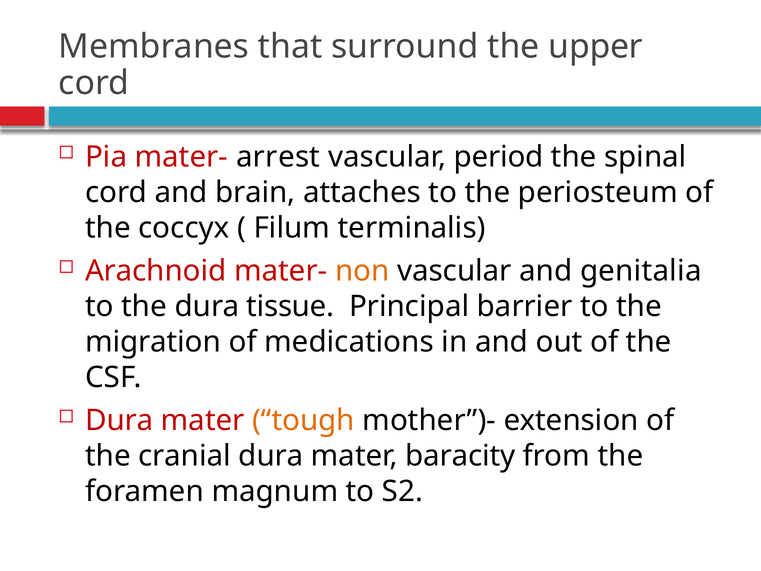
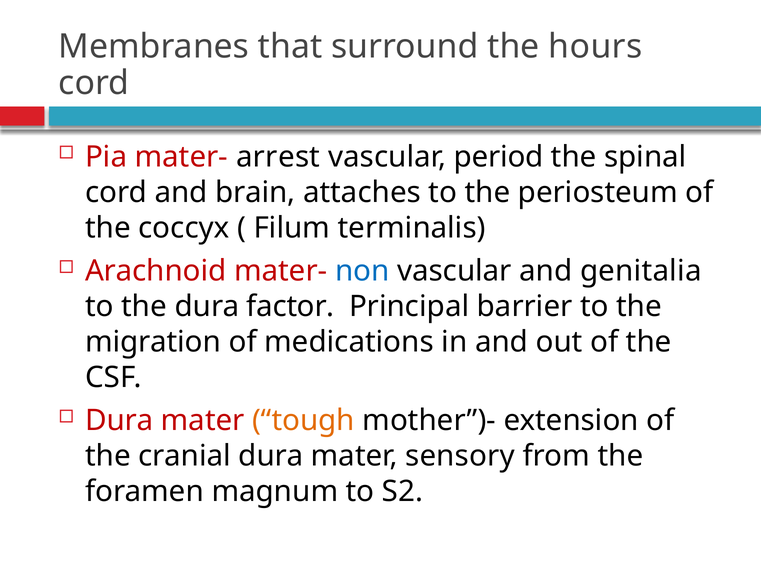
upper: upper -> hours (595, 46)
non colour: orange -> blue (362, 271)
tissue: tissue -> factor (290, 306)
baracity: baracity -> sensory (460, 456)
